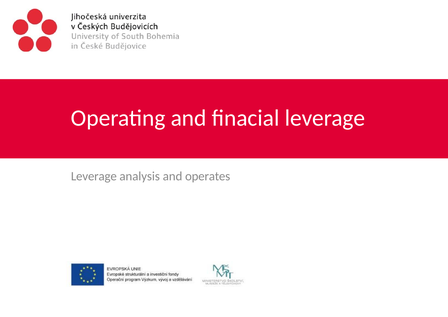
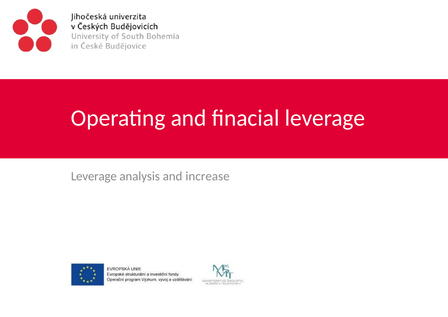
operates: operates -> increase (208, 176)
